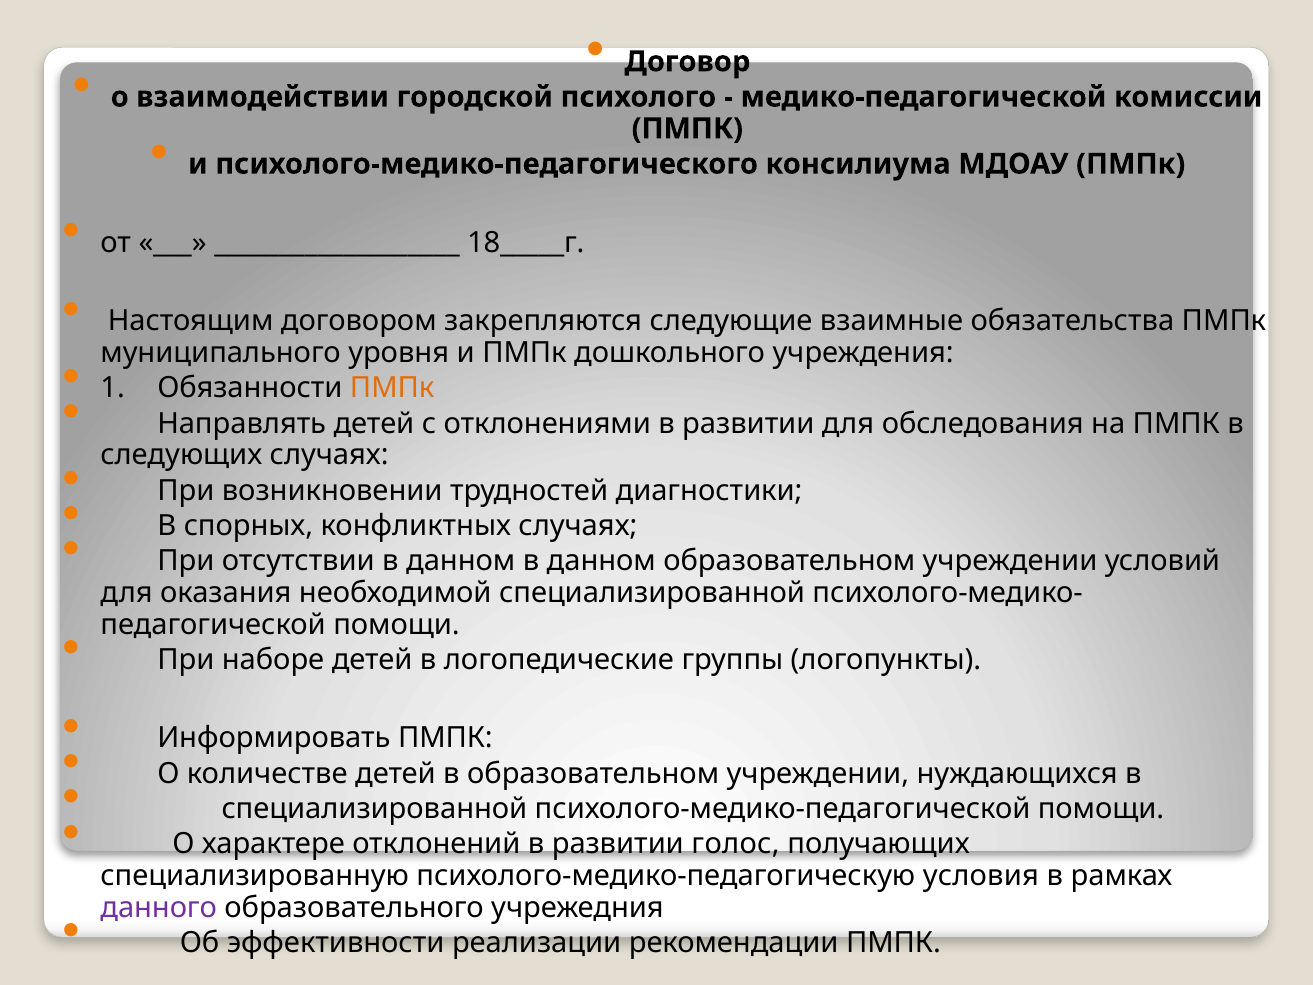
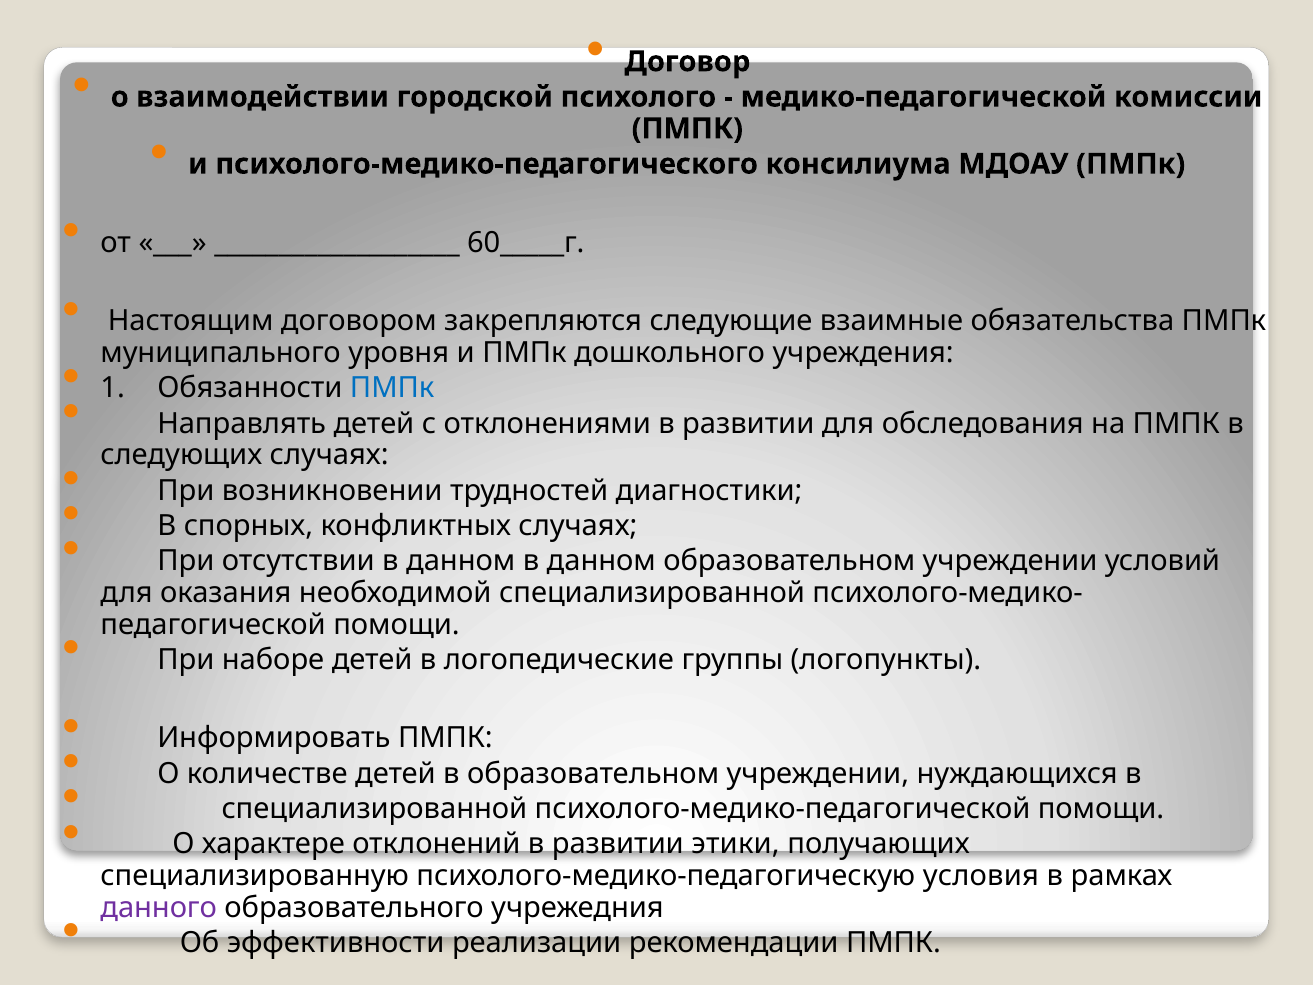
18_____г: 18_____г -> 60_____г (526, 242)
ПМПк colour: orange -> blue (392, 388)
голос: голос -> этики (736, 844)
